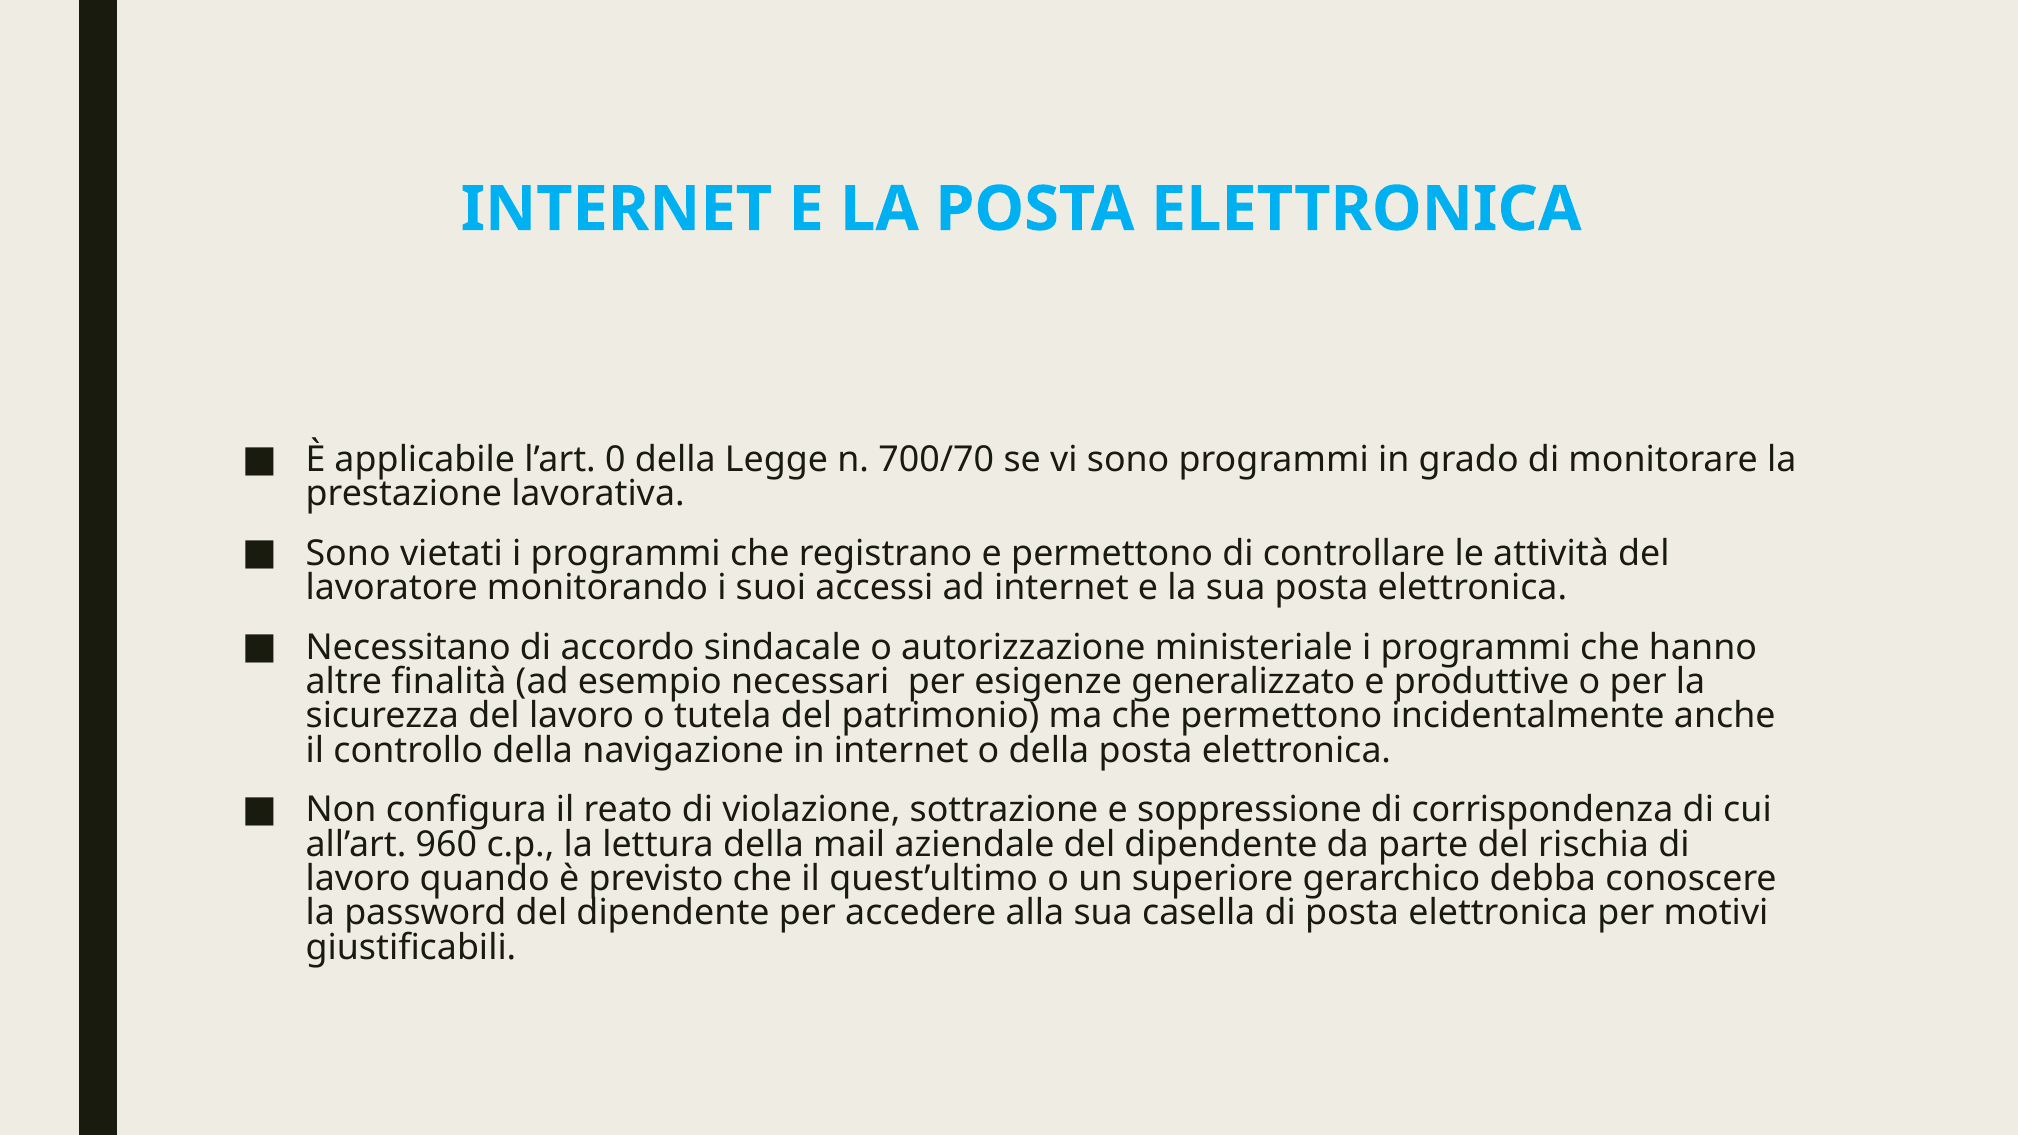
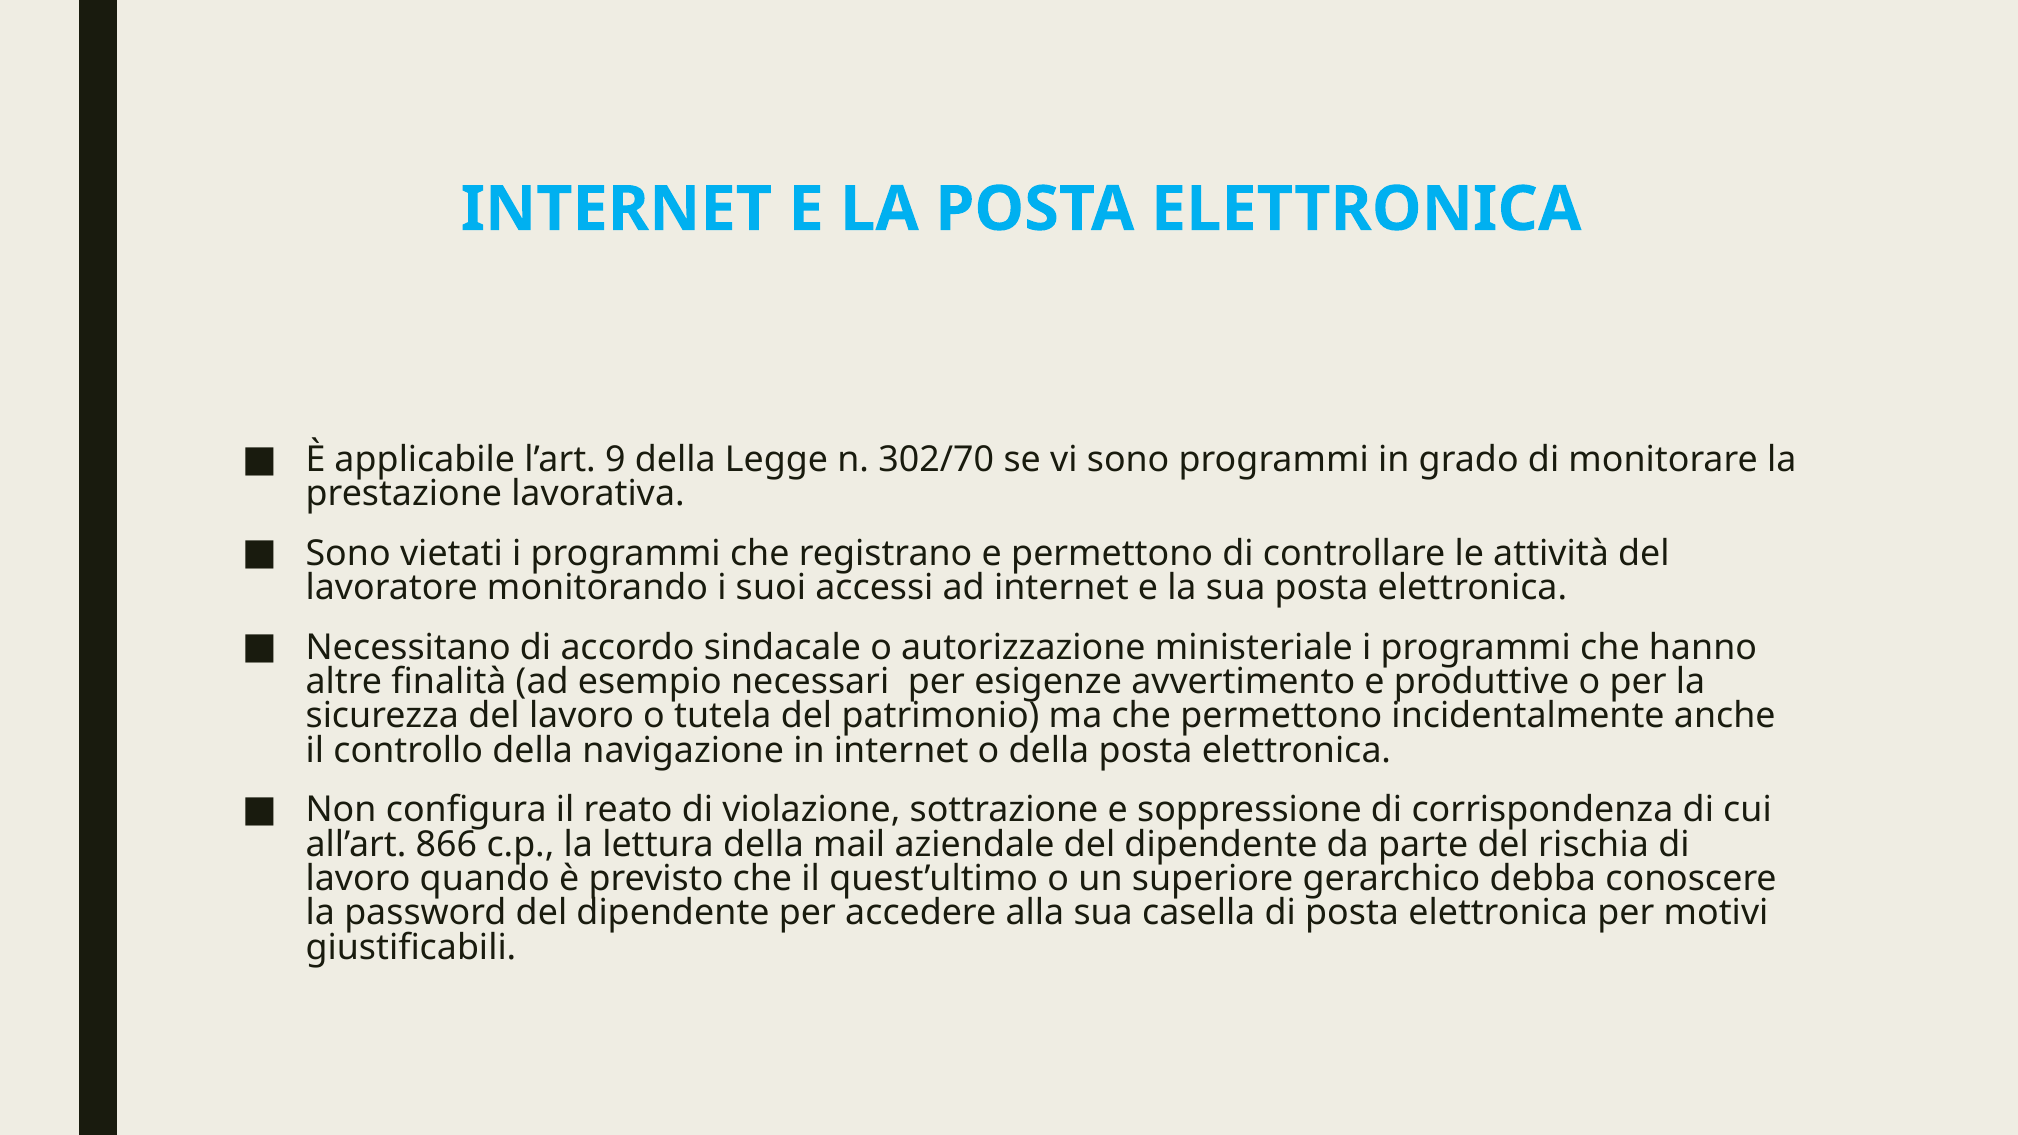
0: 0 -> 9 (615, 460)
700/70: 700/70 -> 302/70 (936, 460)
generalizzato: generalizzato -> avvertimento (1243, 682)
960: 960 -> 866 (446, 844)
